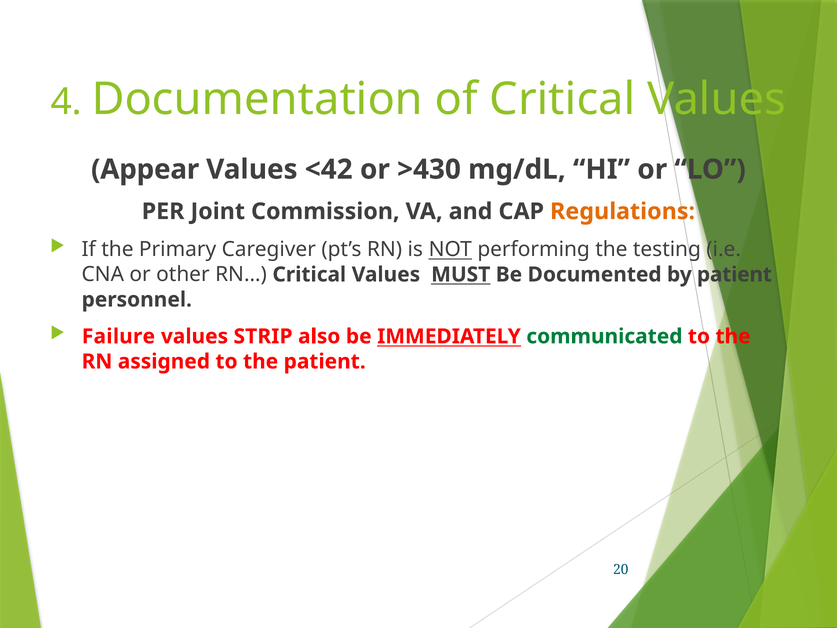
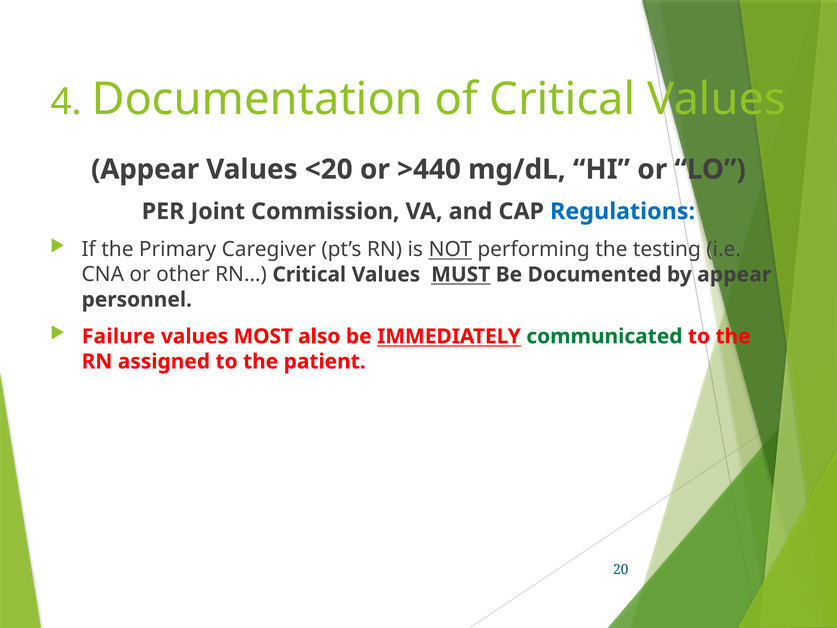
<42: <42 -> <20 (329, 169)
>430: >430 -> >440 (429, 169)
Regulations colour: orange -> blue (623, 211)
by patient: patient -> appear (734, 274)
STRIP: STRIP -> MOST (263, 336)
